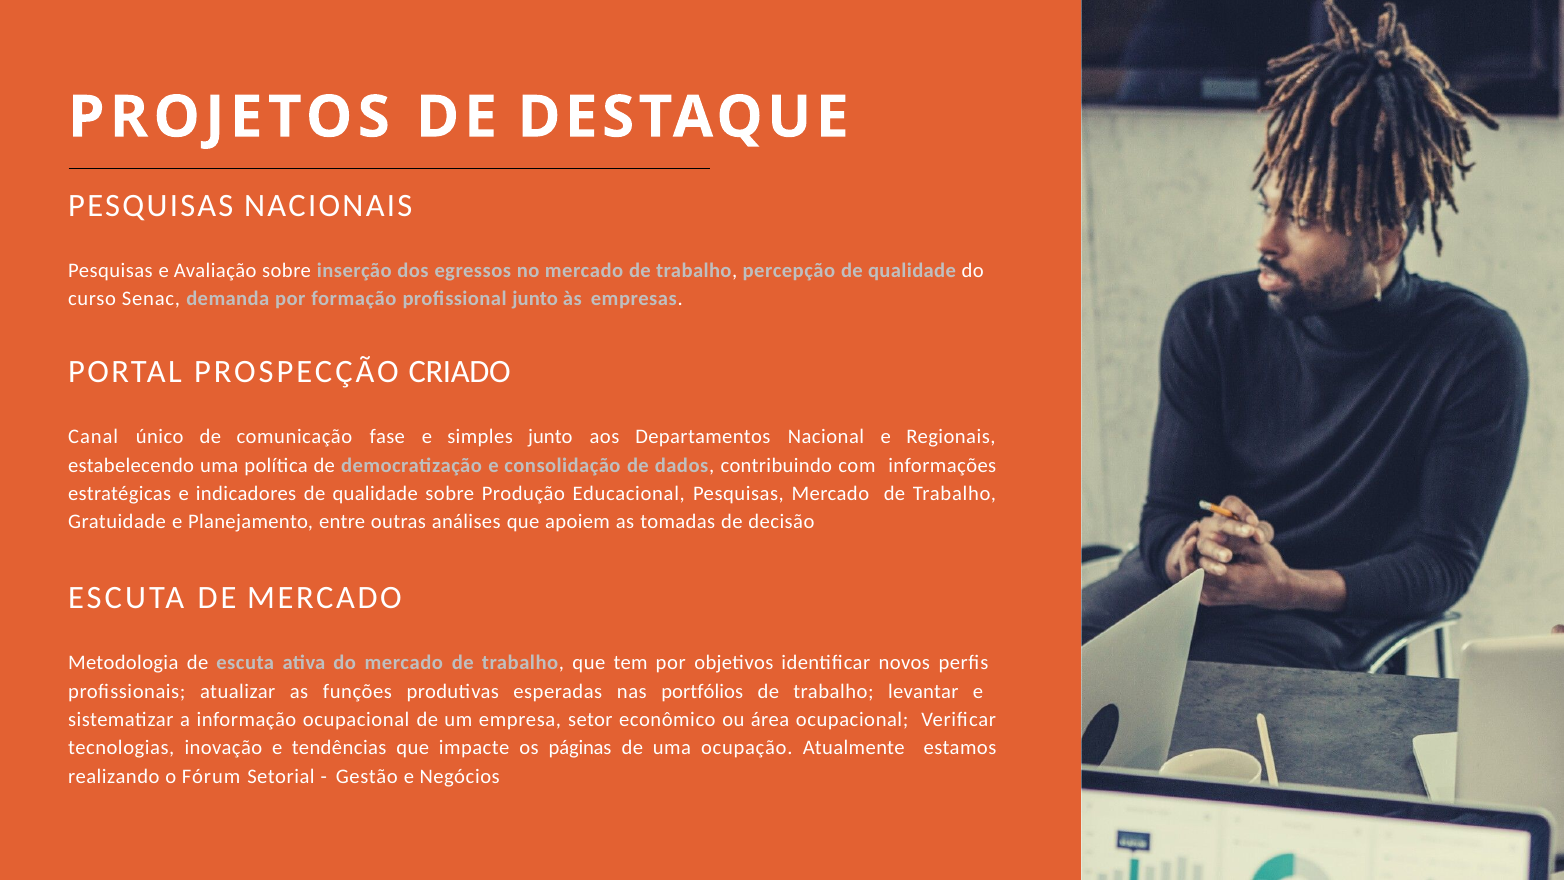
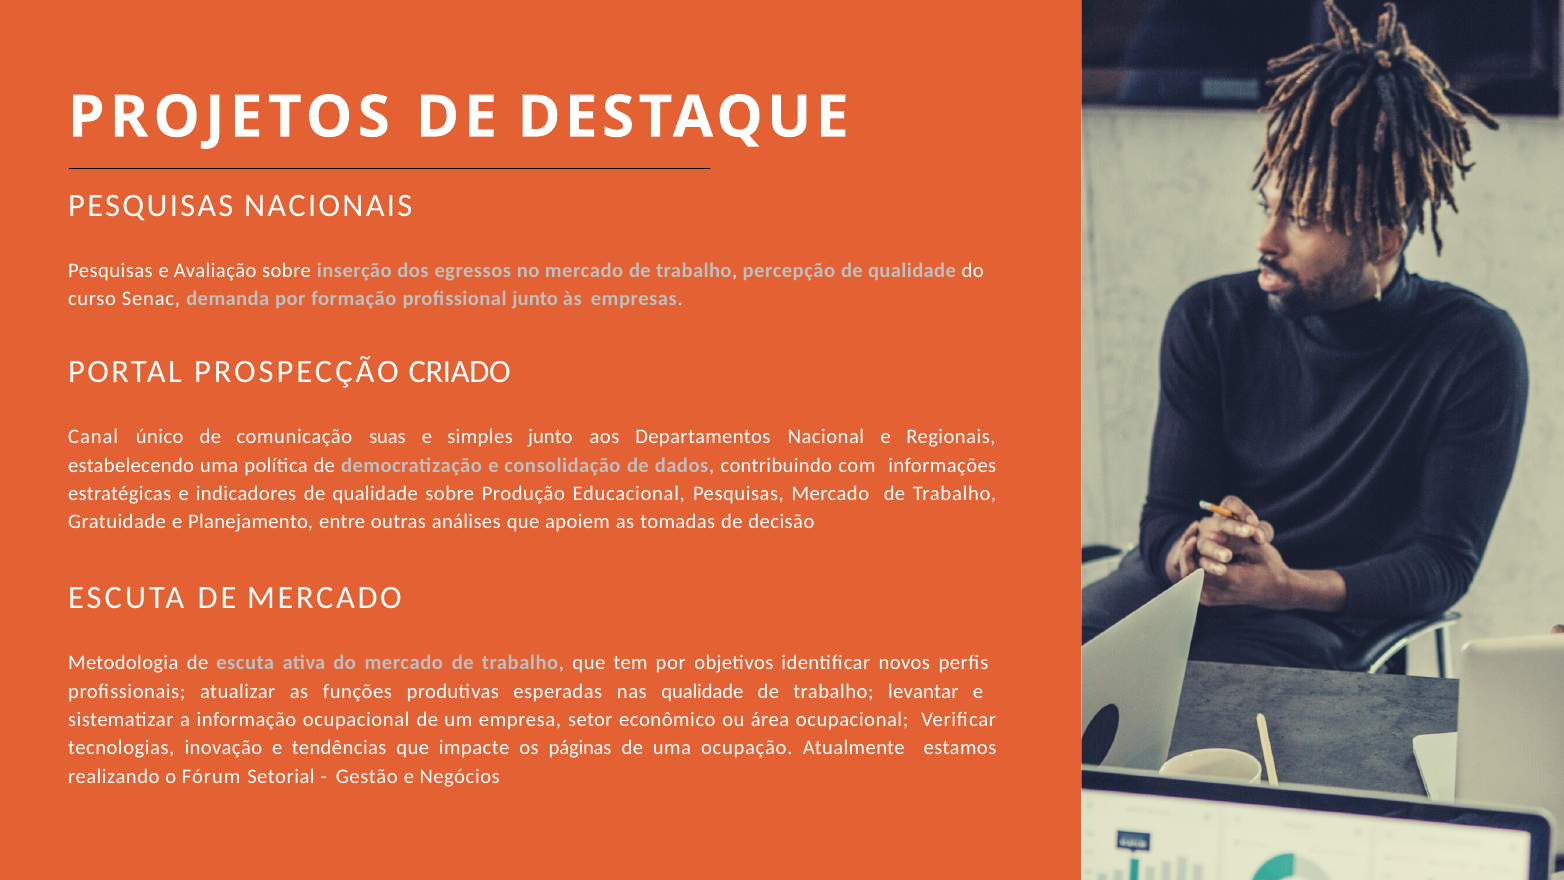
fase: fase -> suas (387, 437)
nas portfólios: portfólios -> qualidade (702, 691)
